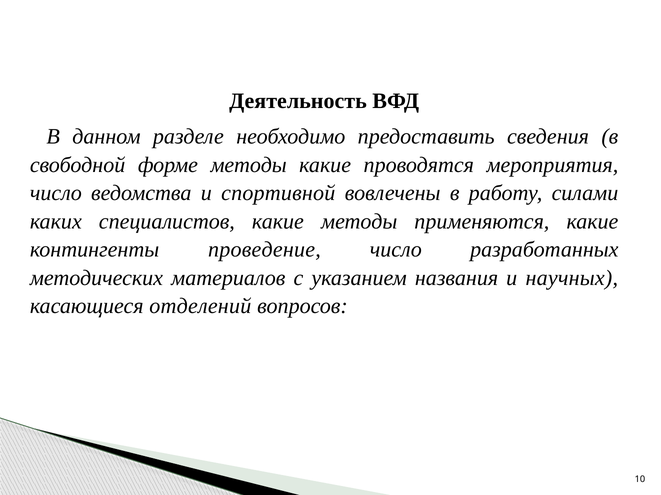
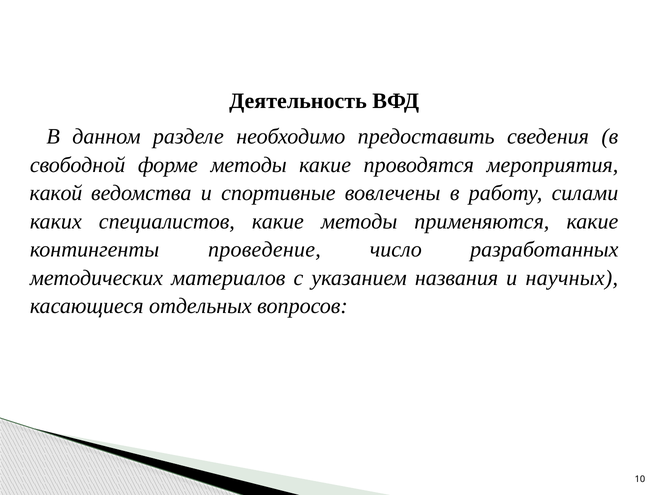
число: число -> какой (56, 193)
спортивной: спортивной -> спортивные (278, 193)
отделений: отделений -> отдельных (200, 306)
